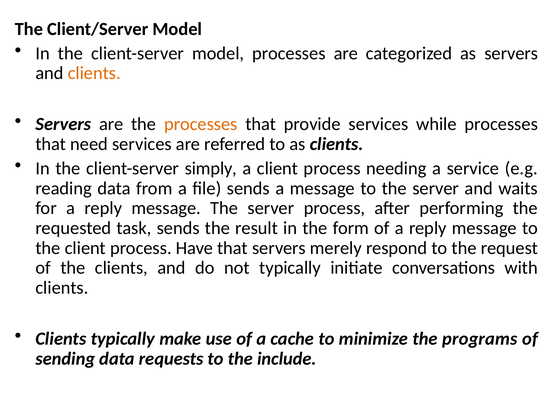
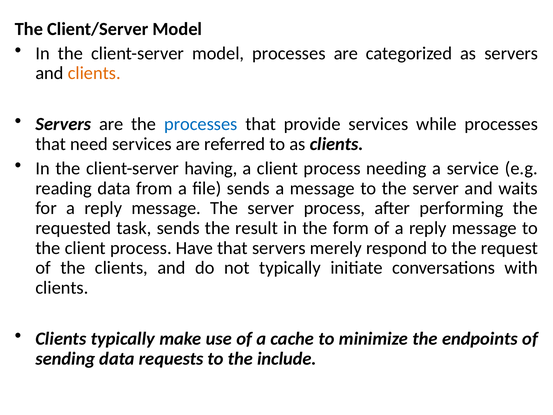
processes colour: orange -> blue (201, 124)
simply: simply -> having (211, 168)
programs: programs -> endpoints (480, 338)
